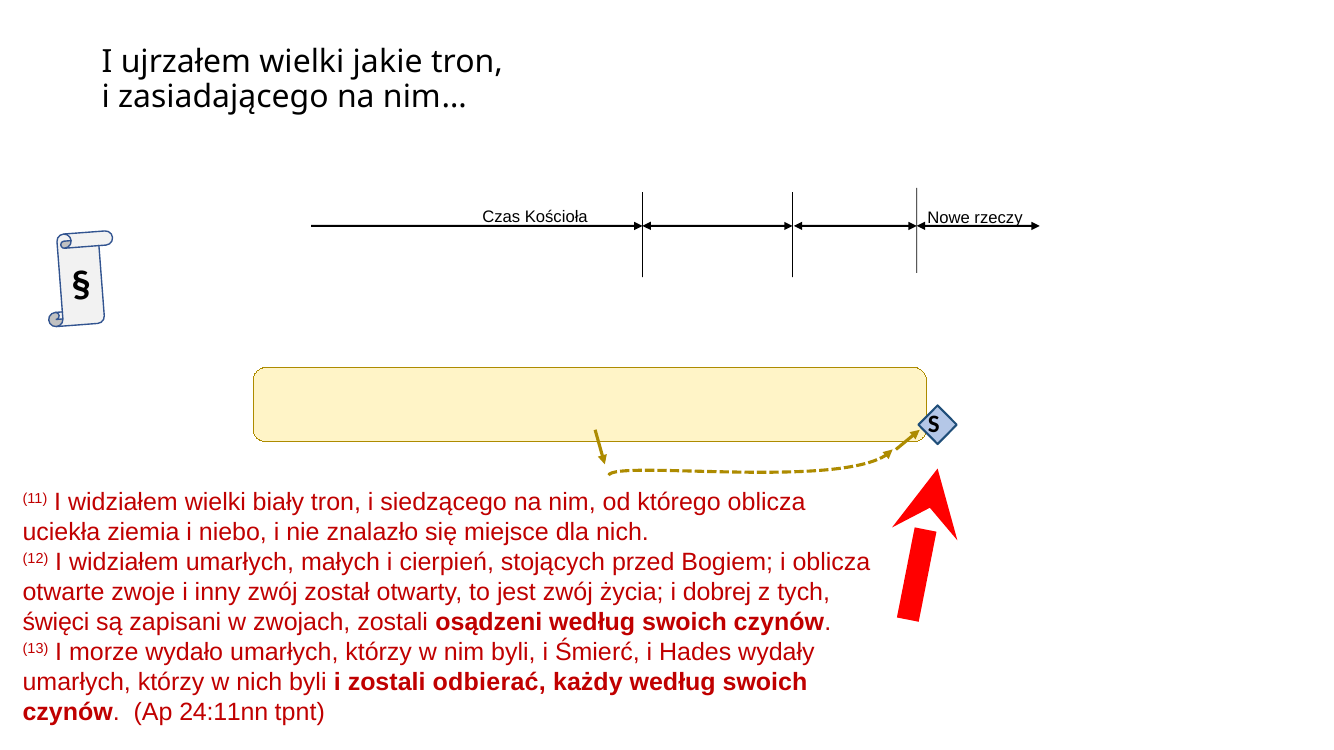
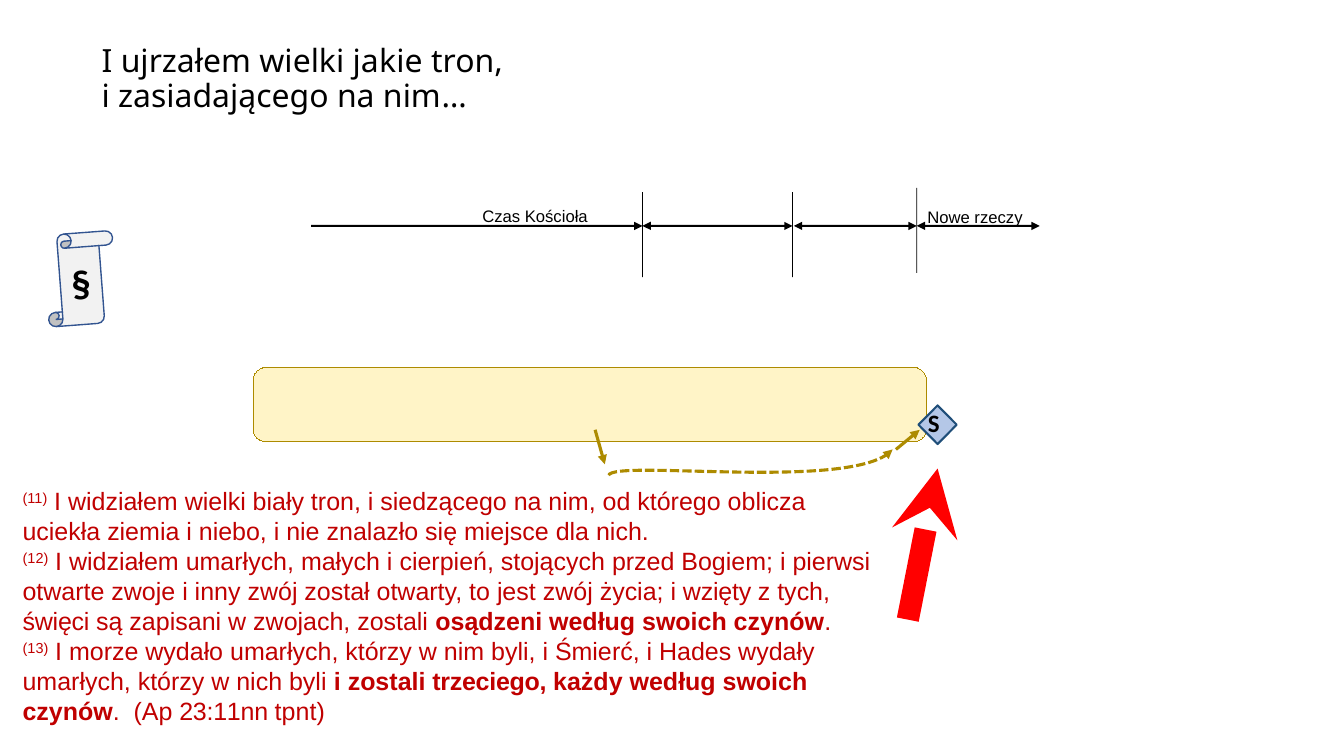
i oblicza: oblicza -> pierwsi (831, 563)
dobrej: dobrej -> wzięty (717, 593)
odbierać: odbierać -> trzeciego (489, 683)
24:11nn: 24:11nn -> 23:11nn (224, 713)
